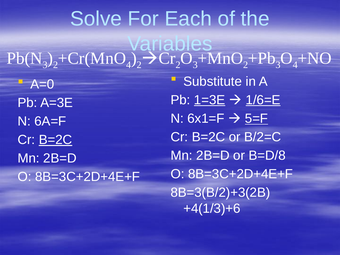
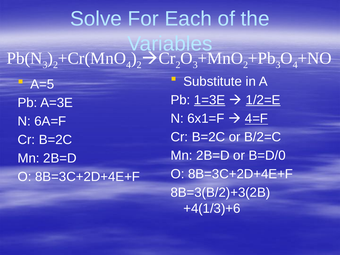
A=0: A=0 -> A=5 (42, 84)
1/6=E: 1/6=E -> 1/2=E (263, 100)
5=F: 5=F -> 4=F (257, 118)
B=2C underline: present -> none (55, 140)
B=D/8: B=D/8 -> B=D/0 (267, 156)
